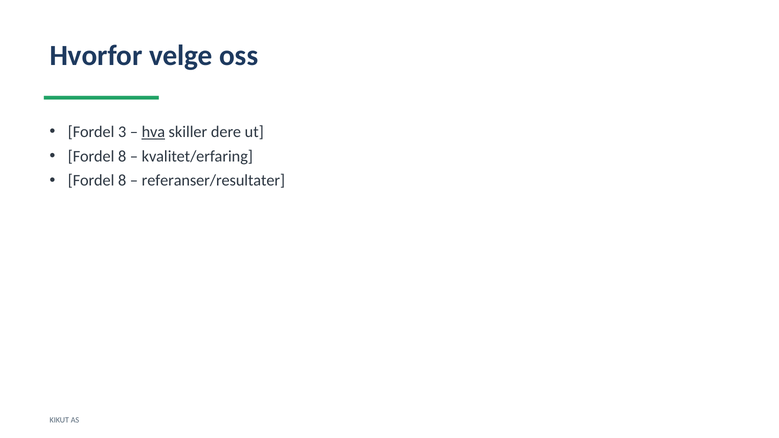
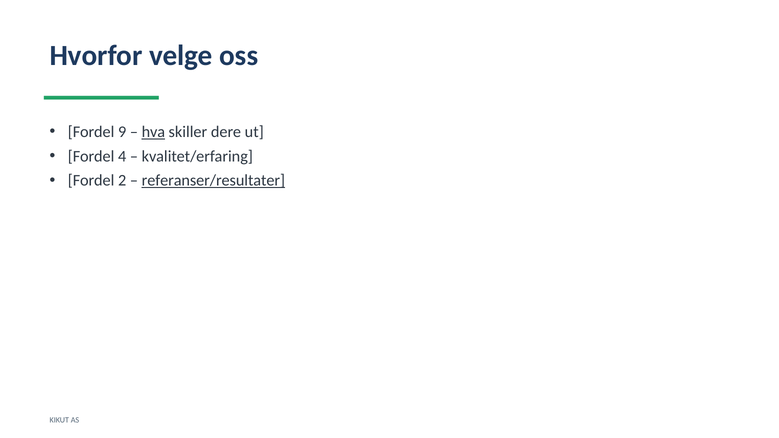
3: 3 -> 9 (122, 132)
8: 8 -> 4 (122, 156)
8: 8 -> 2 (122, 181)
referanser/resultater underline: none -> present (213, 181)
